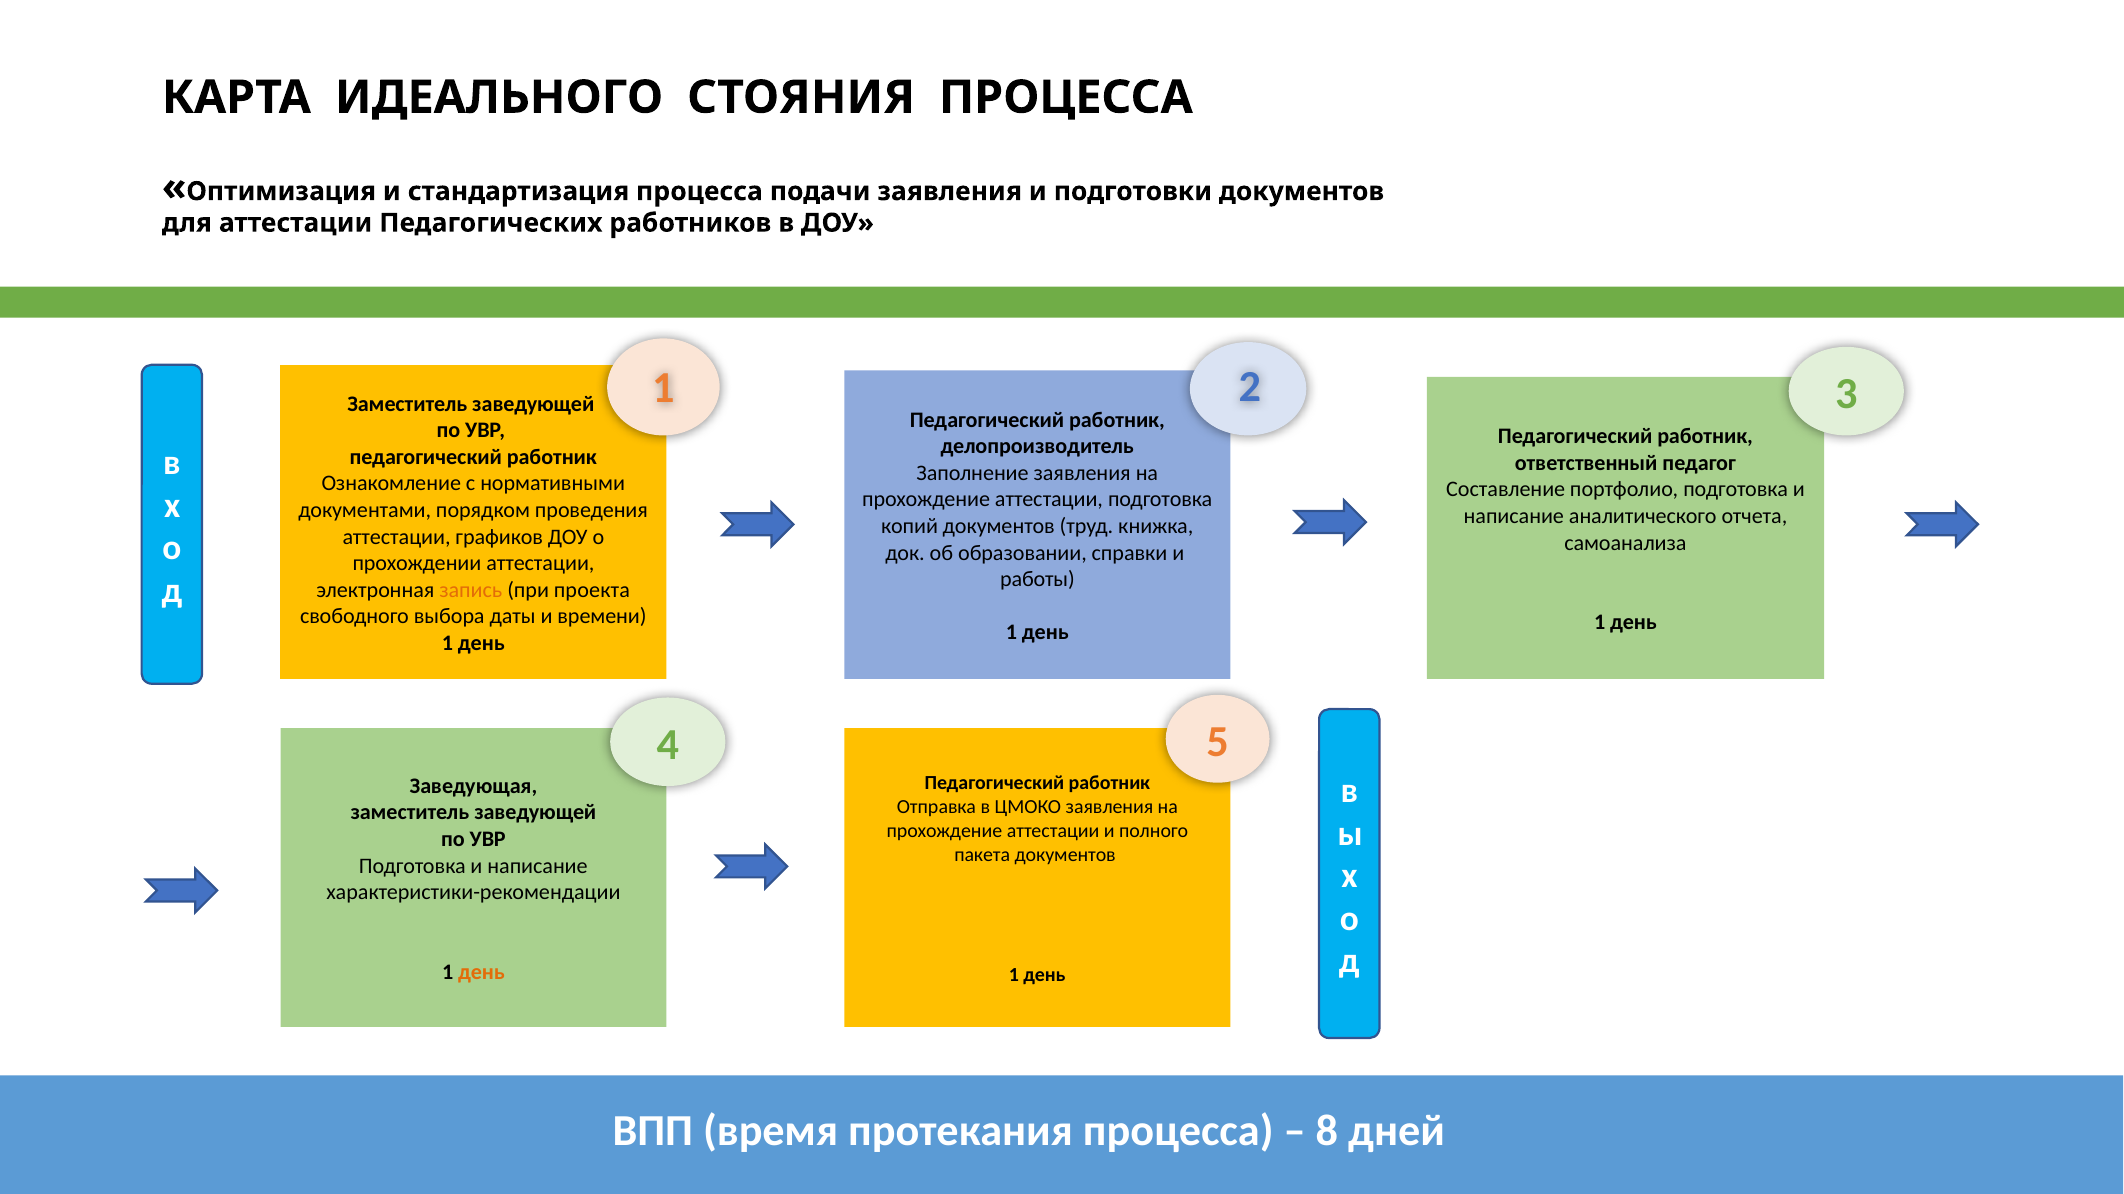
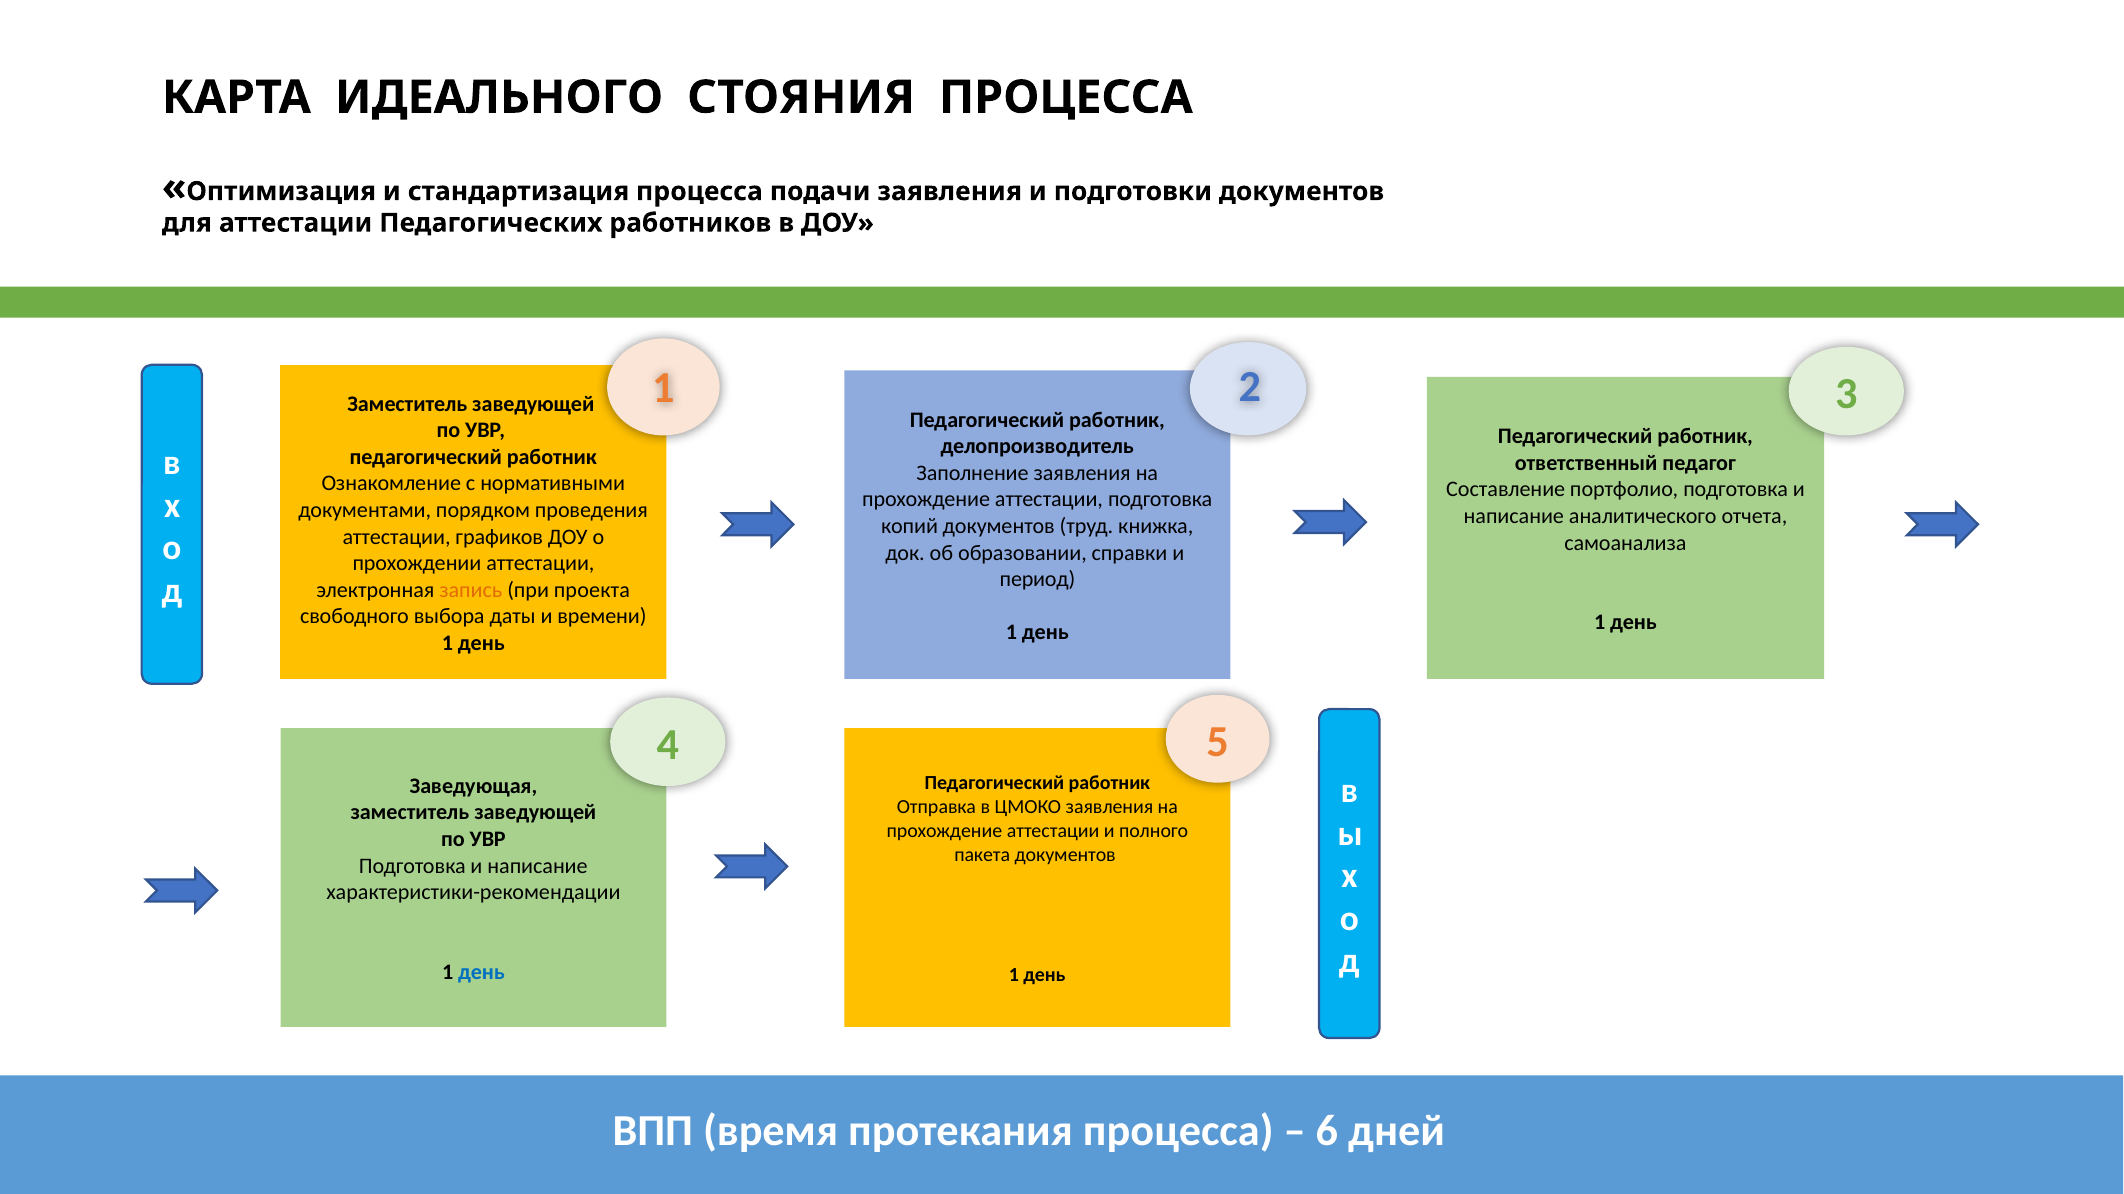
работы: работы -> период (1037, 580)
день colour: orange -> blue (481, 973)
8: 8 -> 6 (1327, 1132)
